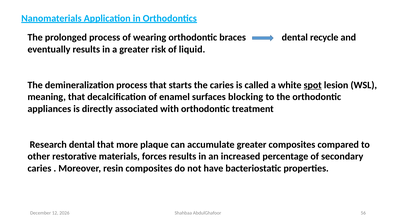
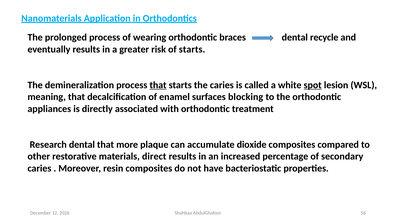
of liquid: liquid -> starts (192, 49)
that underline: none -> present (158, 85)
accumulate greater: greater -> dioxide (252, 144)
forces: forces -> direct (154, 156)
